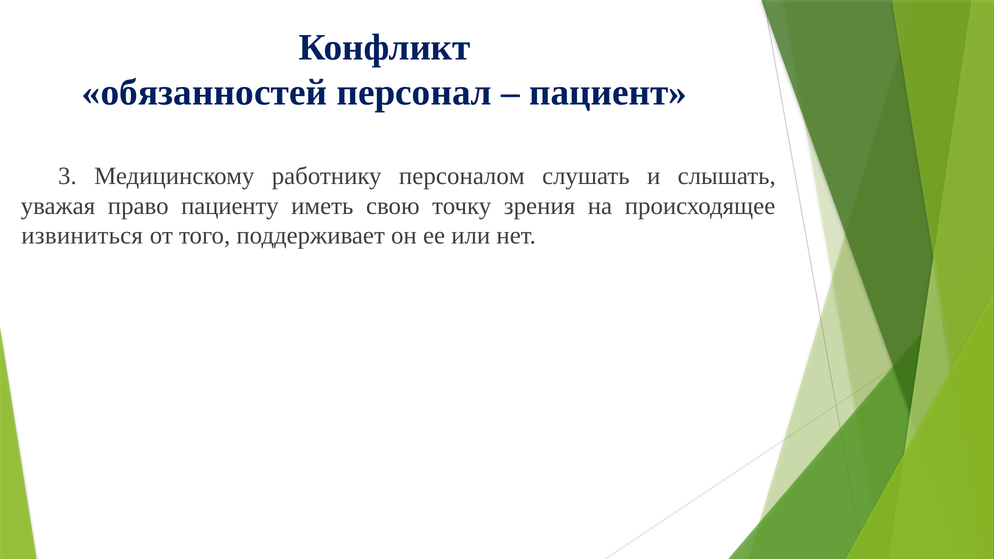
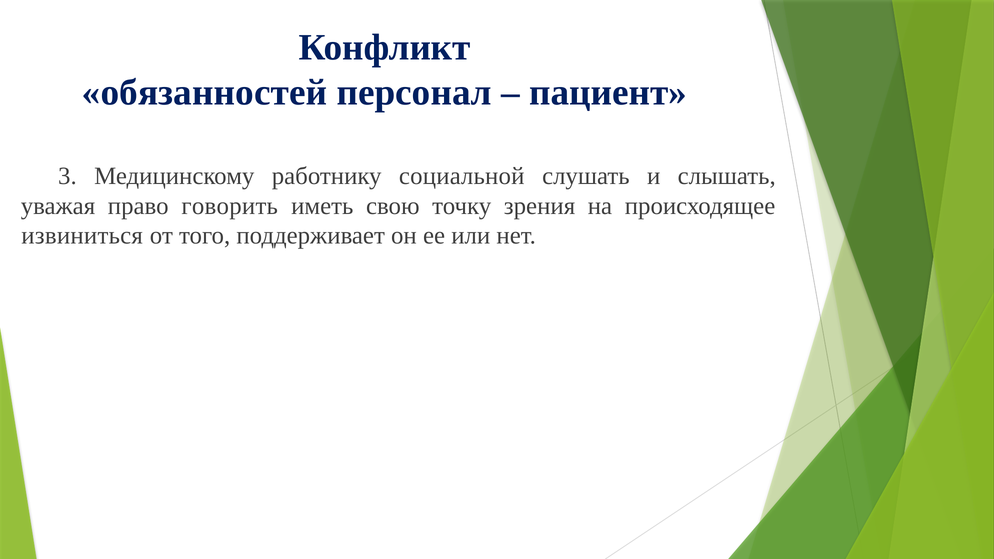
персоналом: персоналом -> социальной (462, 176)
пациенту: пациенту -> говорить (230, 206)
